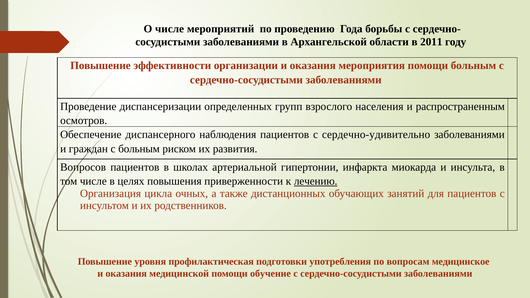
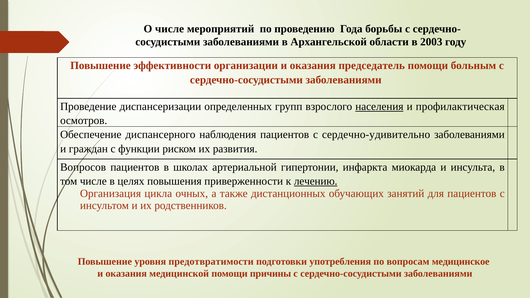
2011: 2011 -> 2003 (431, 42)
мероприятия: мероприятия -> председатель (372, 66)
населения underline: none -> present (379, 106)
распространенным: распространенным -> профилактическая (460, 106)
с больным: больным -> функции (139, 149)
профилактическая: профилактическая -> предотвратимости (211, 262)
обучение: обучение -> причины (271, 274)
